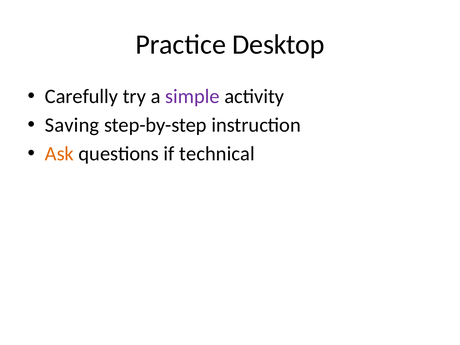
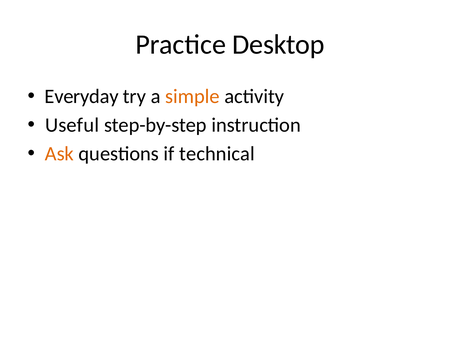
Carefully: Carefully -> Everyday (82, 96)
simple colour: purple -> orange (192, 96)
Saving: Saving -> Useful (72, 125)
